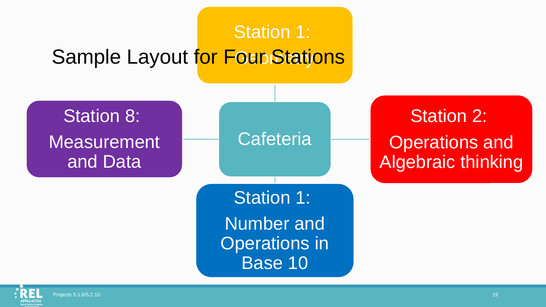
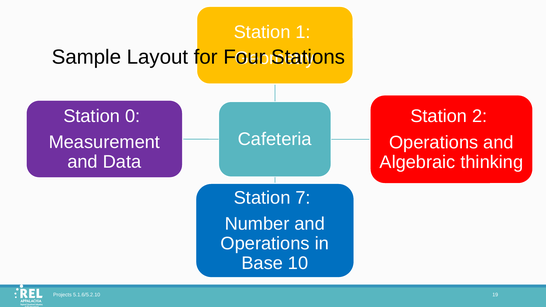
8: 8 -> 0 (133, 116)
1: 1 -> 7 (303, 198)
